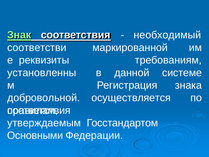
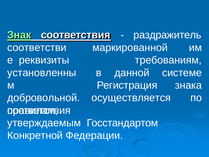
необходимый: необходимый -> раздражитель (167, 35)
Основными: Основными -> Конкретной (35, 135)
